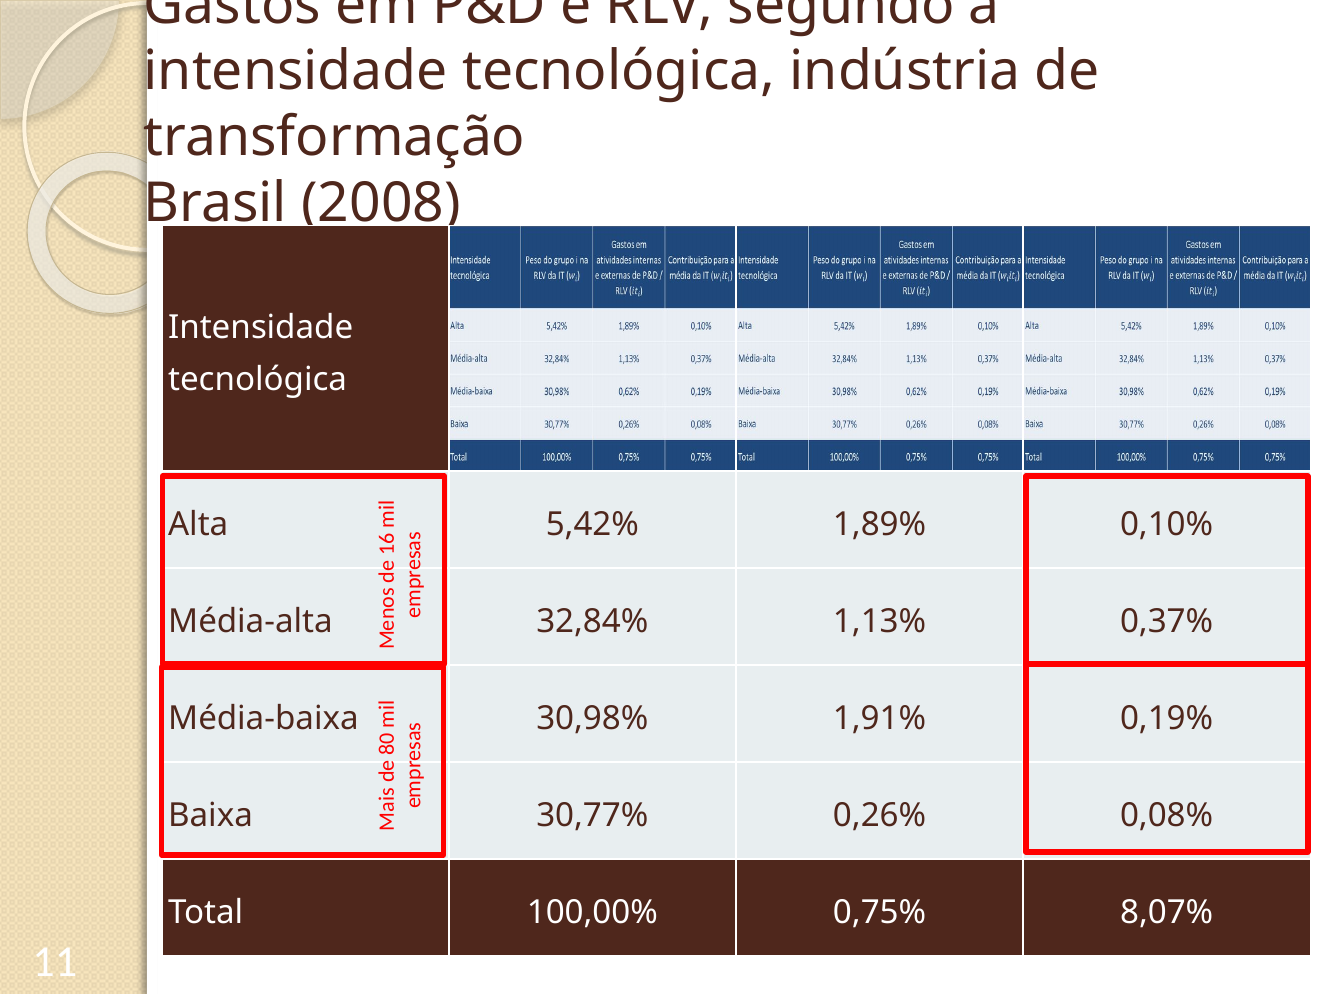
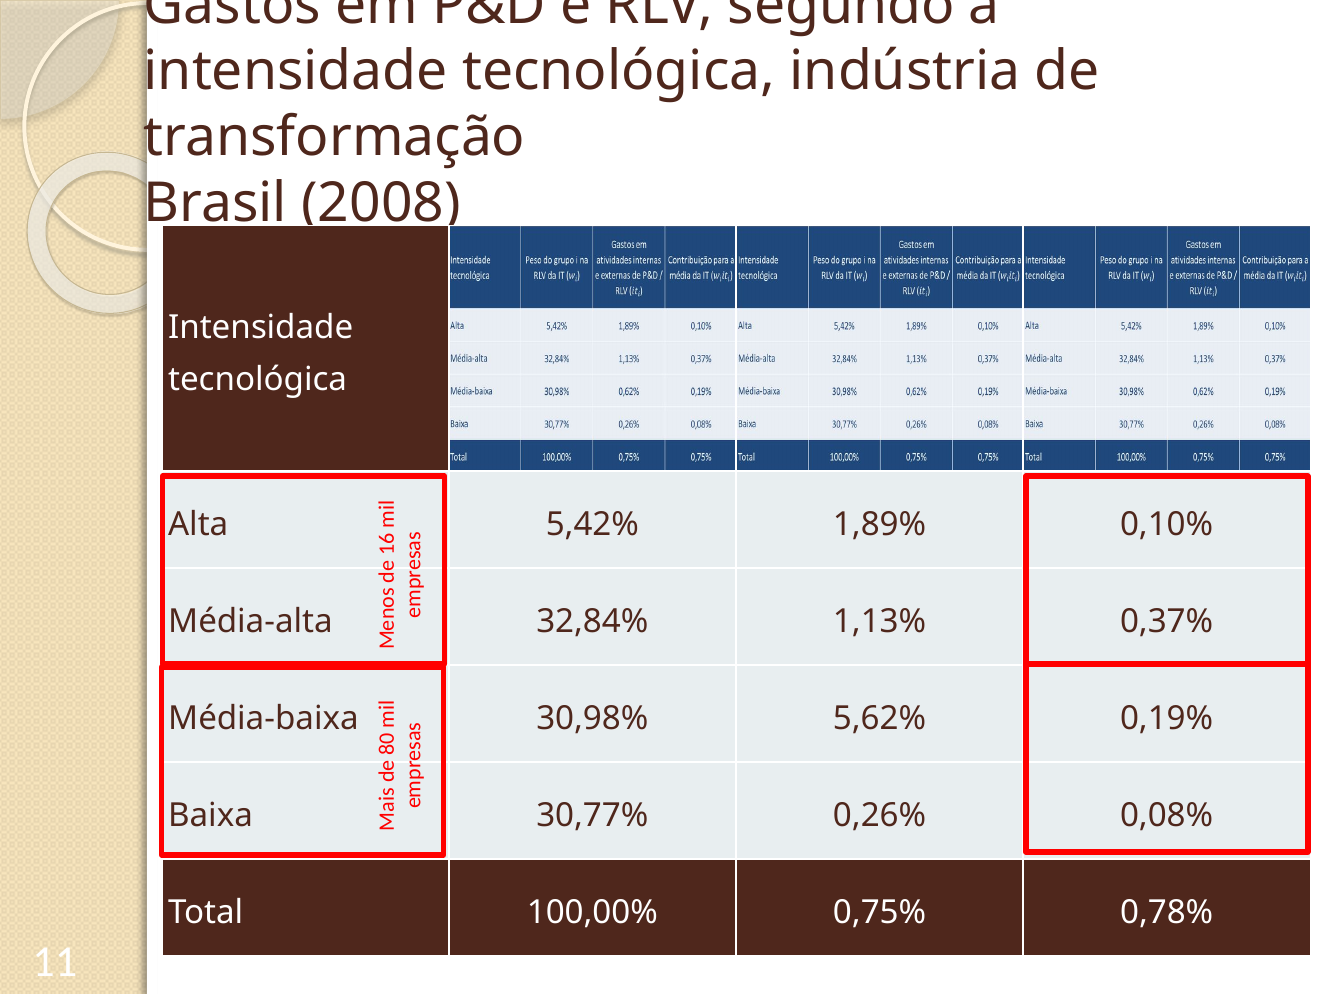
1,91%: 1,91% -> 5,62% (880, 719)
8,07%: 8,07% -> 0,78% (1167, 913)
